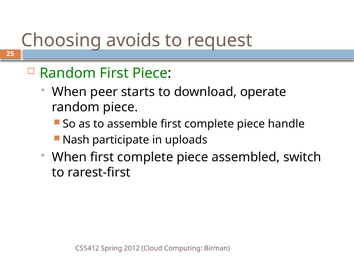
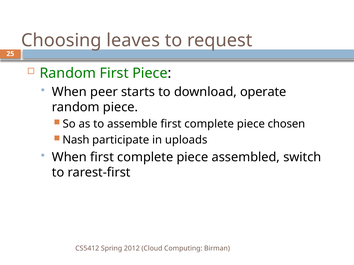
avoids: avoids -> leaves (133, 40)
handle: handle -> chosen (286, 124)
